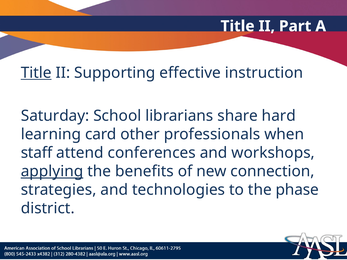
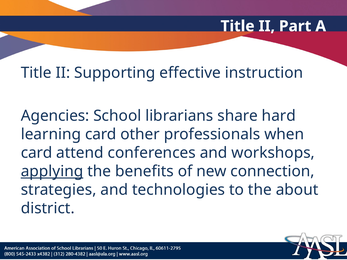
Title underline: present -> none (36, 73)
Saturday: Saturday -> Agencies (55, 116)
staff: staff -> card (37, 153)
phase: phase -> about (297, 190)
